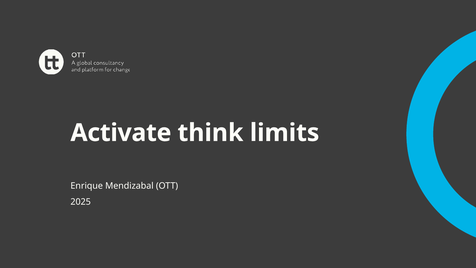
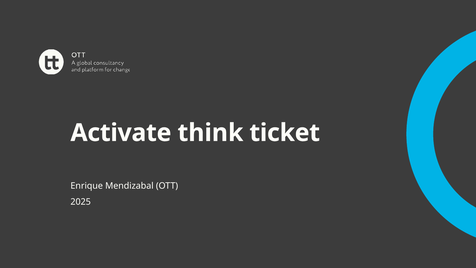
limits: limits -> ticket (285, 133)
